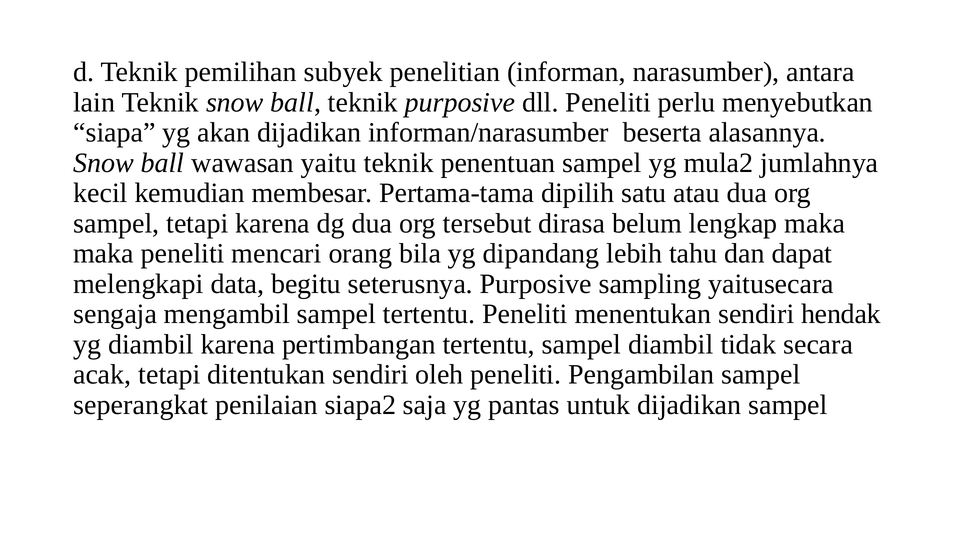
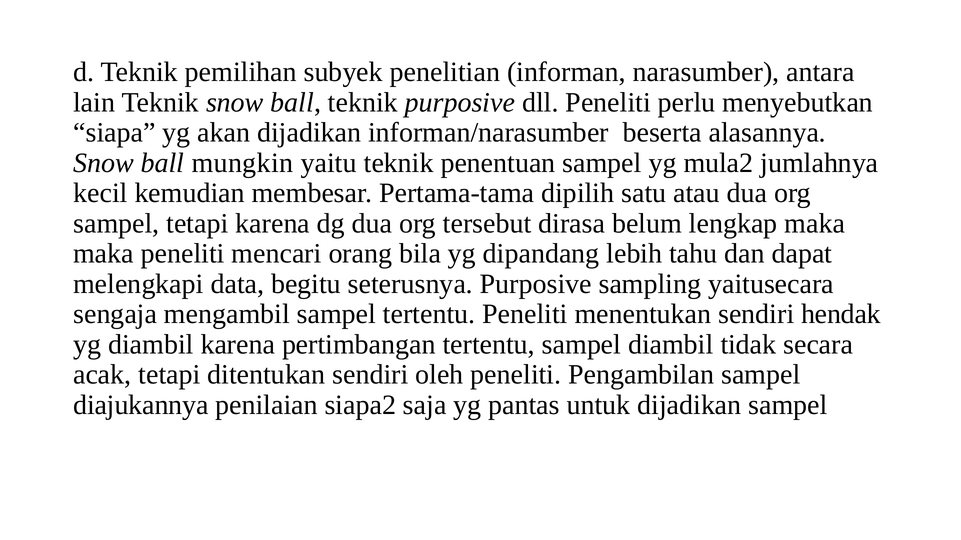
wawasan: wawasan -> mungkin (242, 163)
seperangkat: seperangkat -> diajukannya (141, 405)
